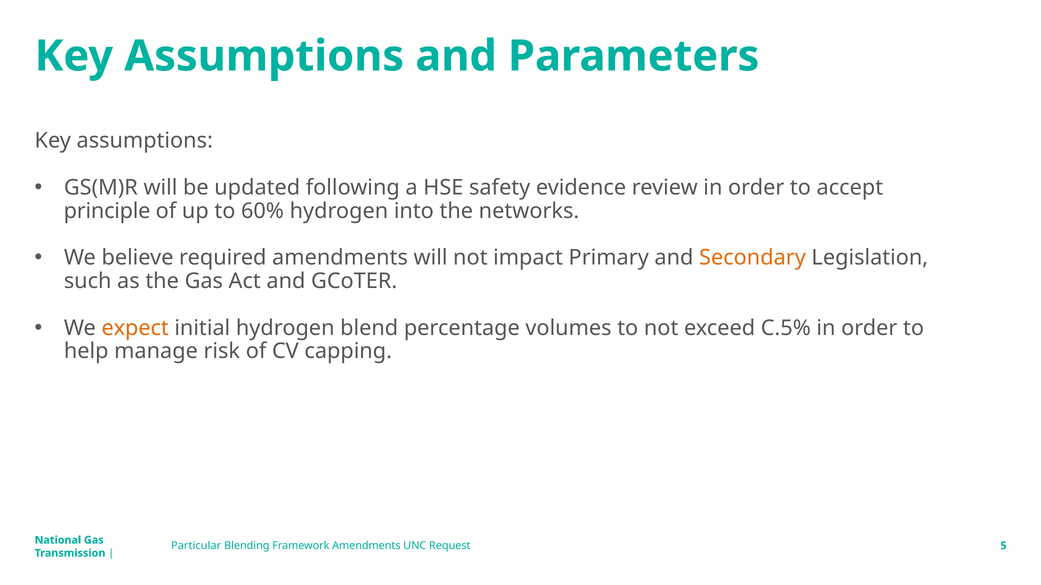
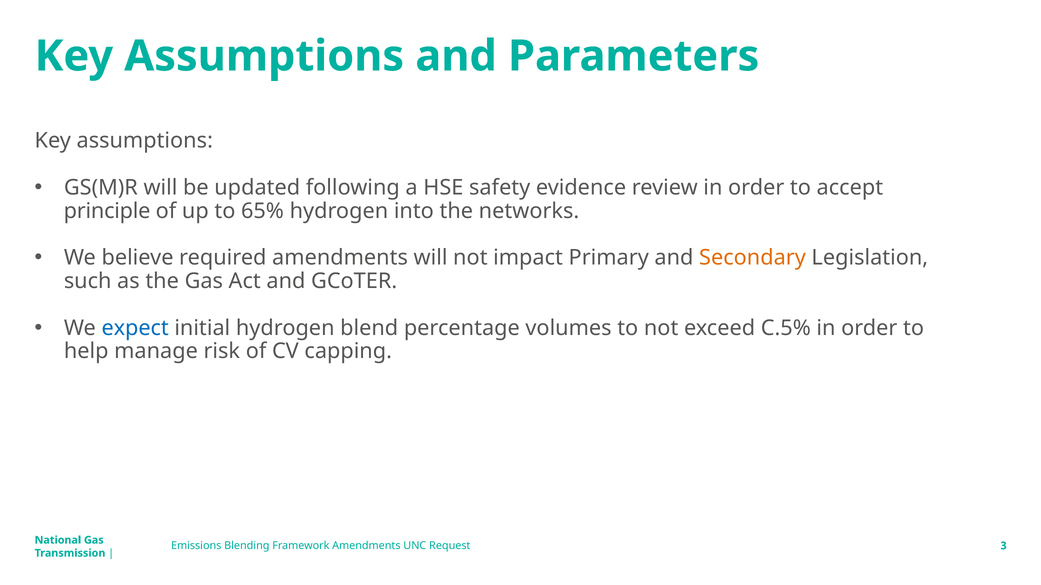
60%: 60% -> 65% (262, 211)
expect colour: orange -> blue (135, 328)
Particular: Particular -> Emissions (196, 546)
5: 5 -> 3 (1004, 546)
